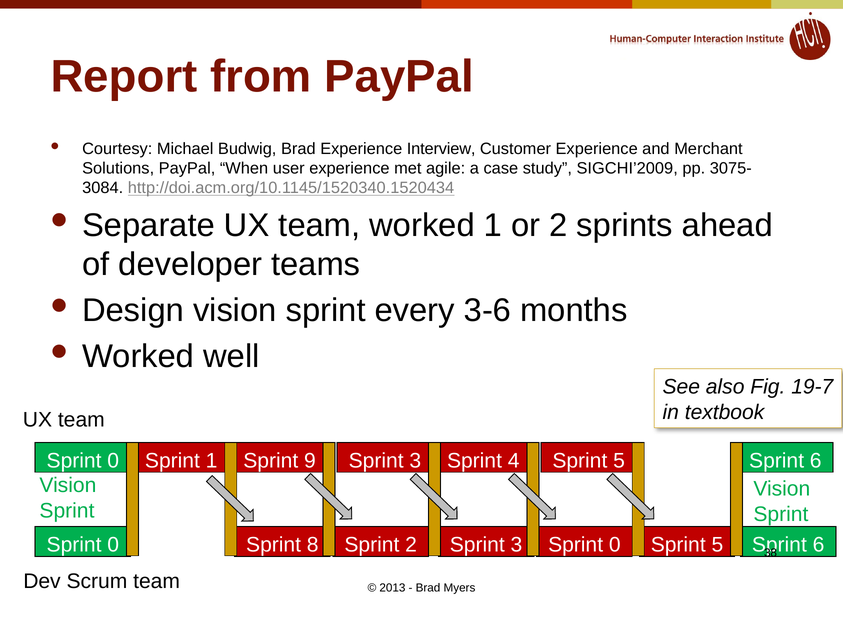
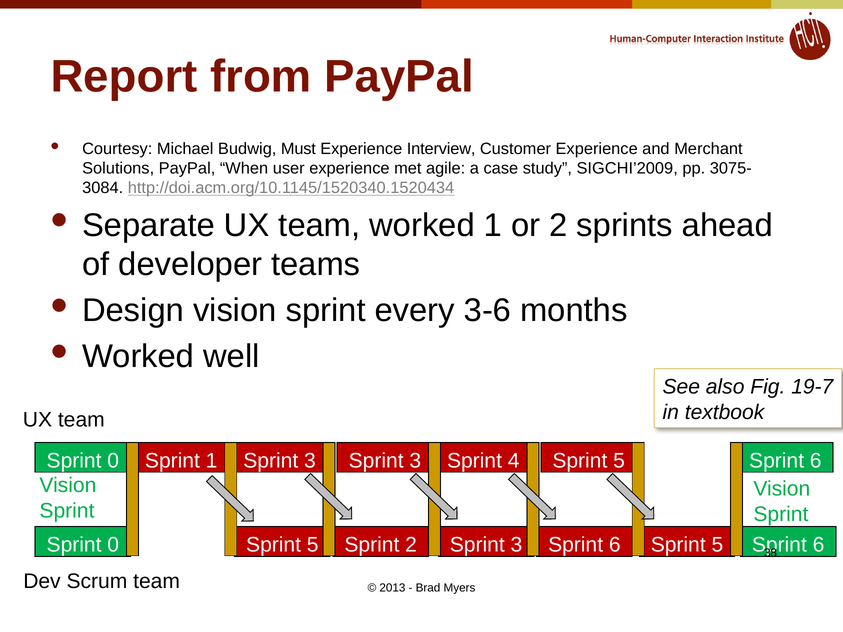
Budwig Brad: Brad -> Must (298, 149)
1 Sprint 9: 9 -> 3 (310, 461)
0 Sprint 8: 8 -> 5 (313, 545)
3 Sprint 0: 0 -> 6 (615, 545)
